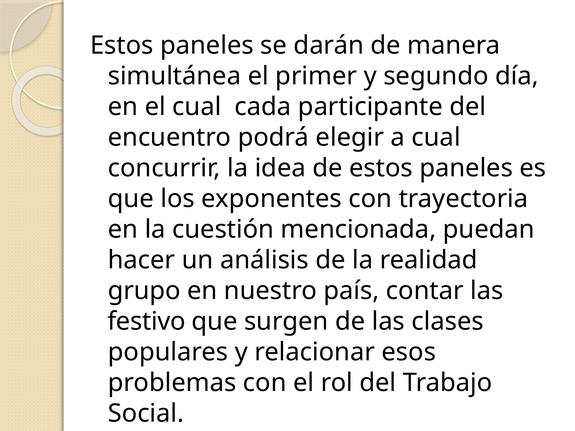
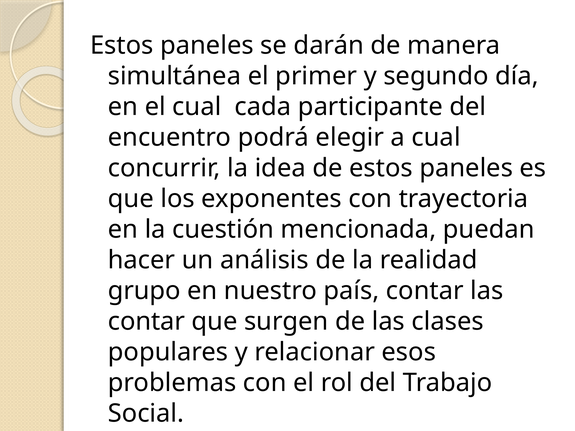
festivo: festivo -> contar (146, 321)
